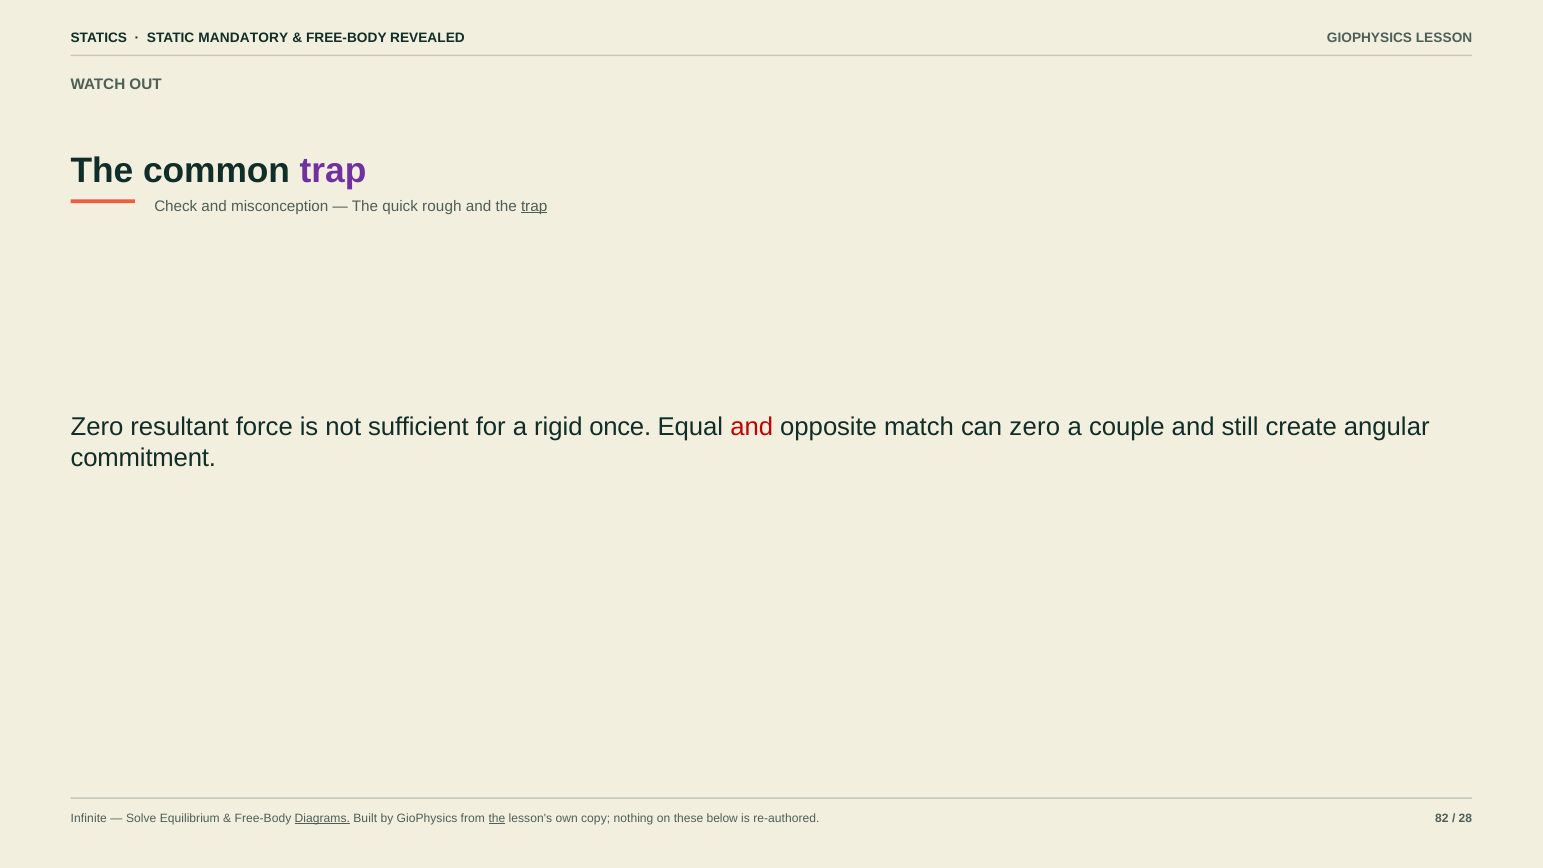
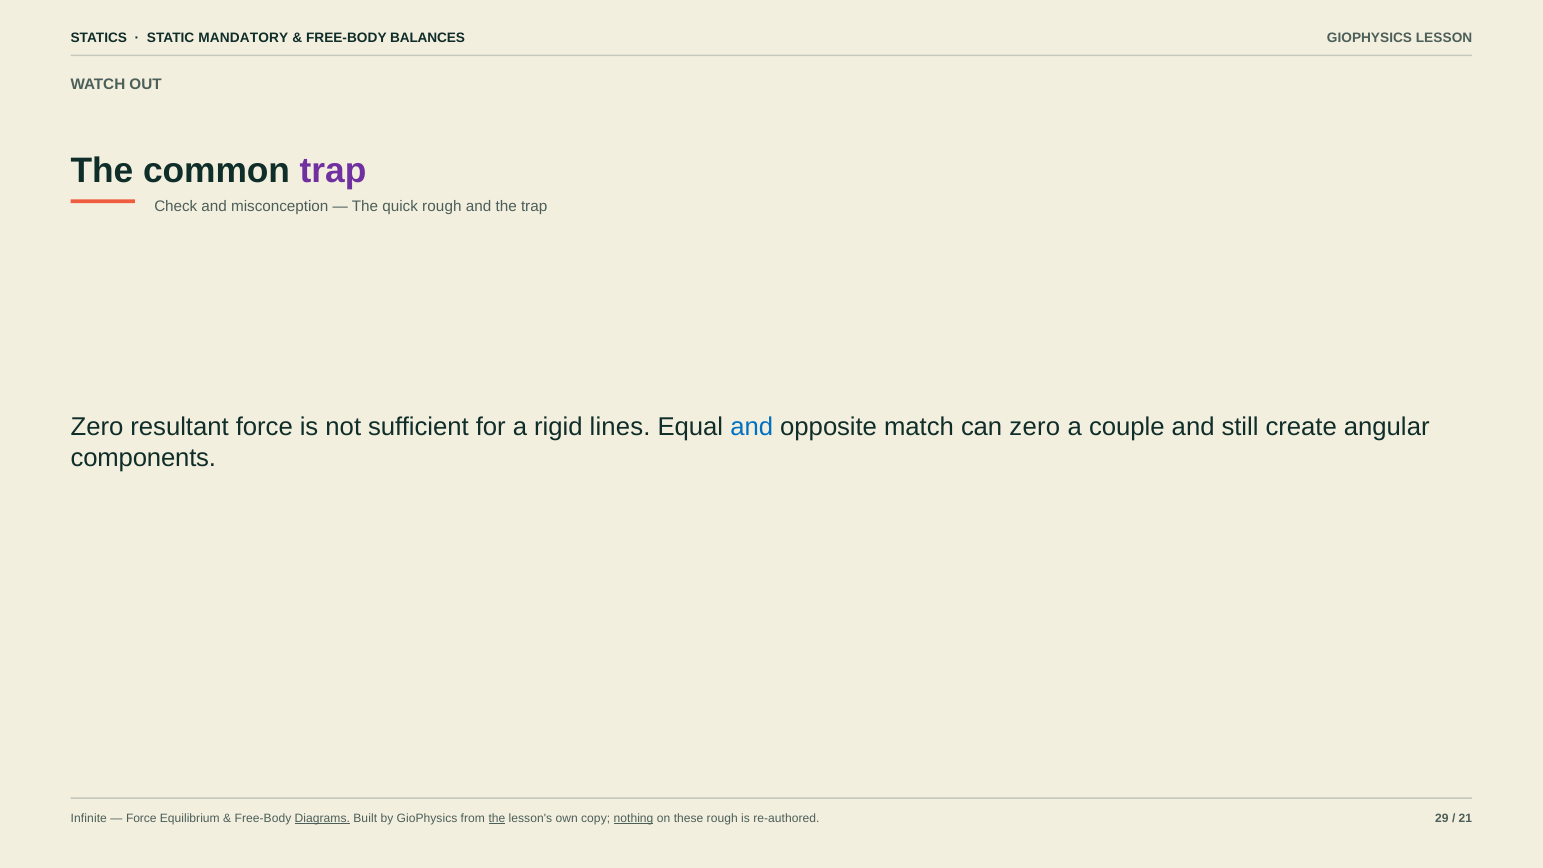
REVEALED: REVEALED -> BALANCES (428, 38)
trap underline: present -> none (534, 206)
once: once -> lines (620, 427)
and colour: red -> blue (752, 427)
commitment: commitment -> components (143, 458)
Solve: Solve -> Force (141, 818)
nothing underline: none -> present (634, 818)
these below: below -> rough (722, 818)
82: 82 -> 29 (1442, 818)
28: 28 -> 21 (1465, 818)
